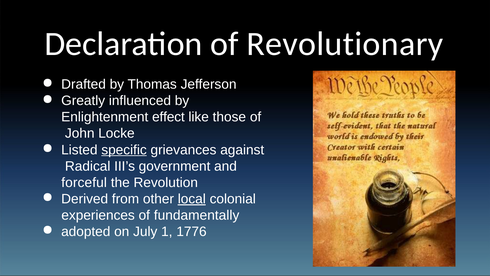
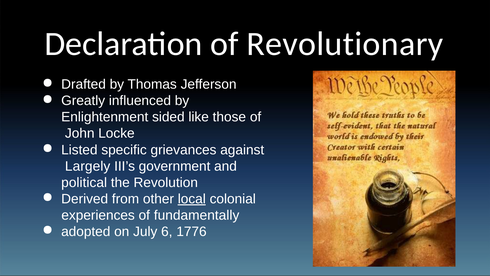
effect: effect -> sided (168, 117)
specific underline: present -> none (124, 150)
Radical: Radical -> Largely (88, 166)
forceful: forceful -> political (84, 182)
1: 1 -> 6 (167, 231)
